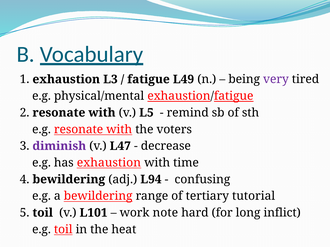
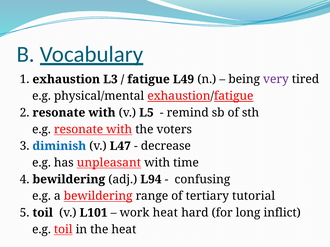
diminish colour: purple -> blue (59, 146)
has exhaustion: exhaustion -> unpleasant (109, 163)
work note: note -> heat (165, 213)
